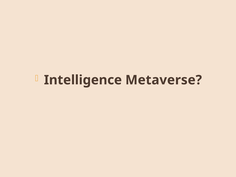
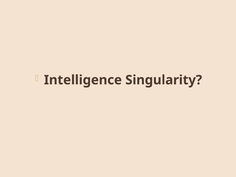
Metaverse: Metaverse -> Singularity (164, 80)
